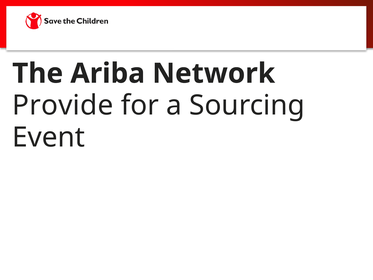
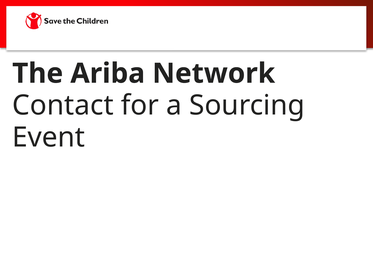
Provide: Provide -> Contact (63, 105)
